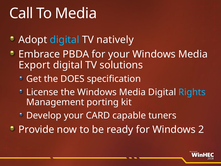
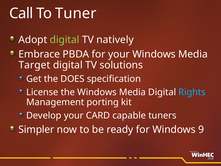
To Media: Media -> Tuner (76, 13)
digital colour: light blue -> light green (65, 40)
Export: Export -> Target (34, 65)
Provide: Provide -> Simpler (36, 129)
2: 2 -> 9 (201, 129)
